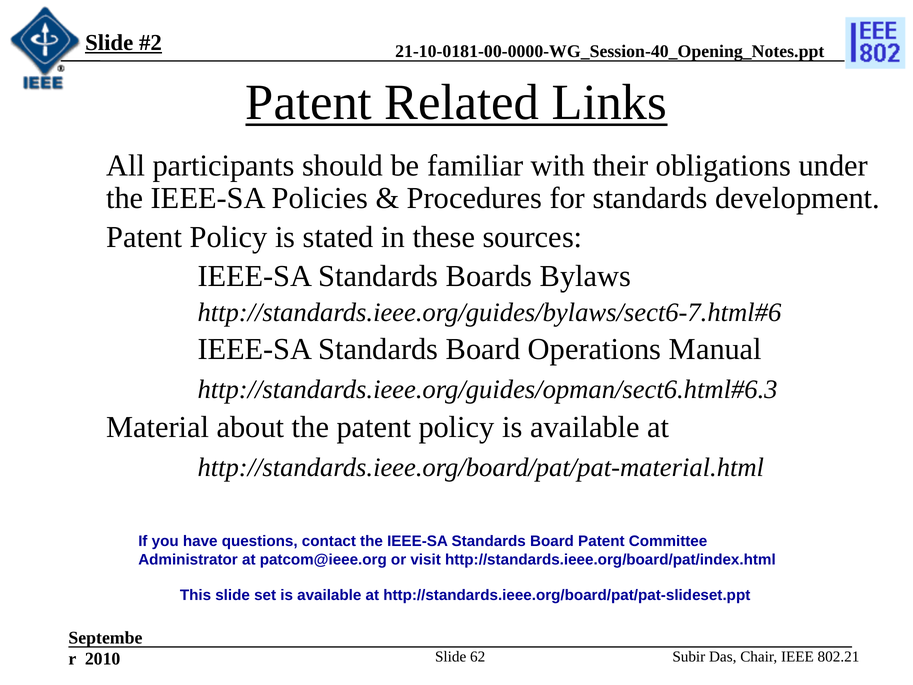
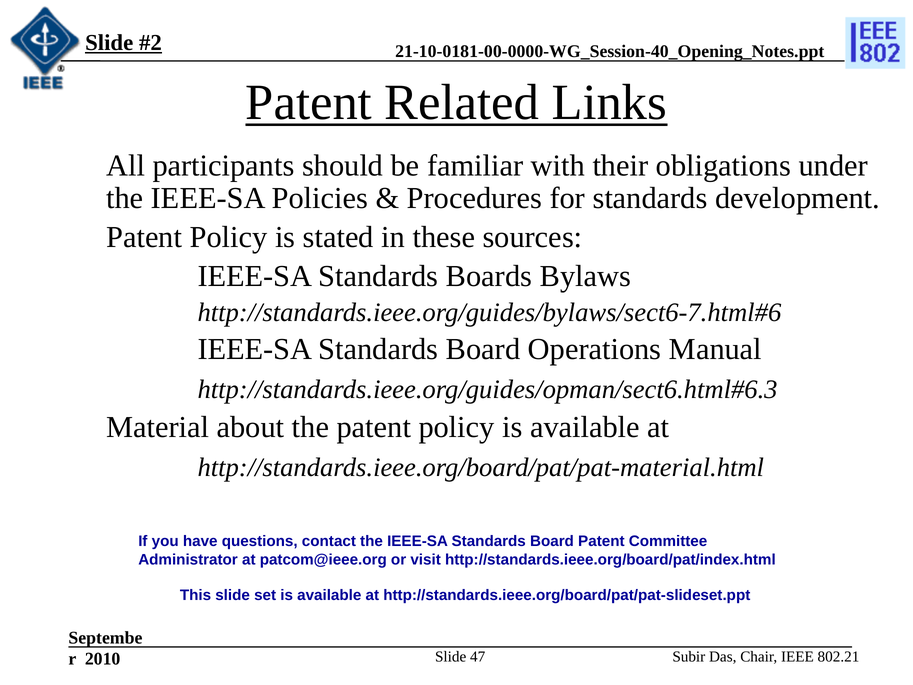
62: 62 -> 47 (478, 657)
